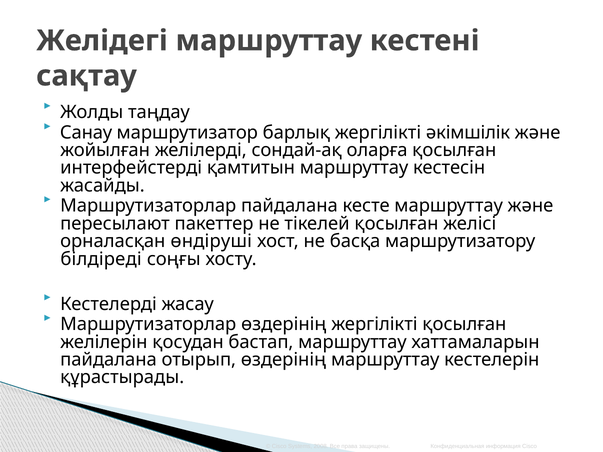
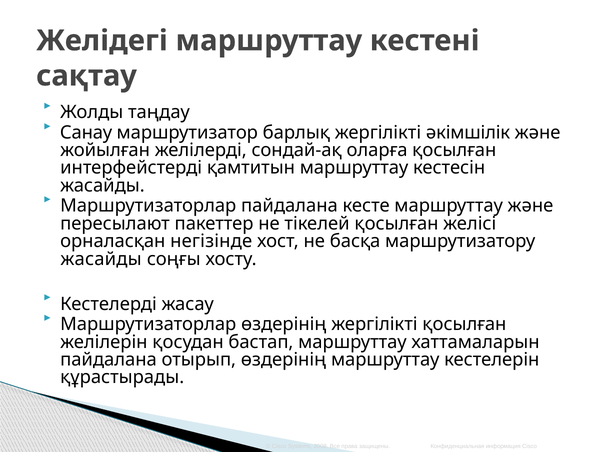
өндіруші: өндіруші -> негізінде (211, 241)
білдіреді: білдіреді -> жасайды (101, 259)
